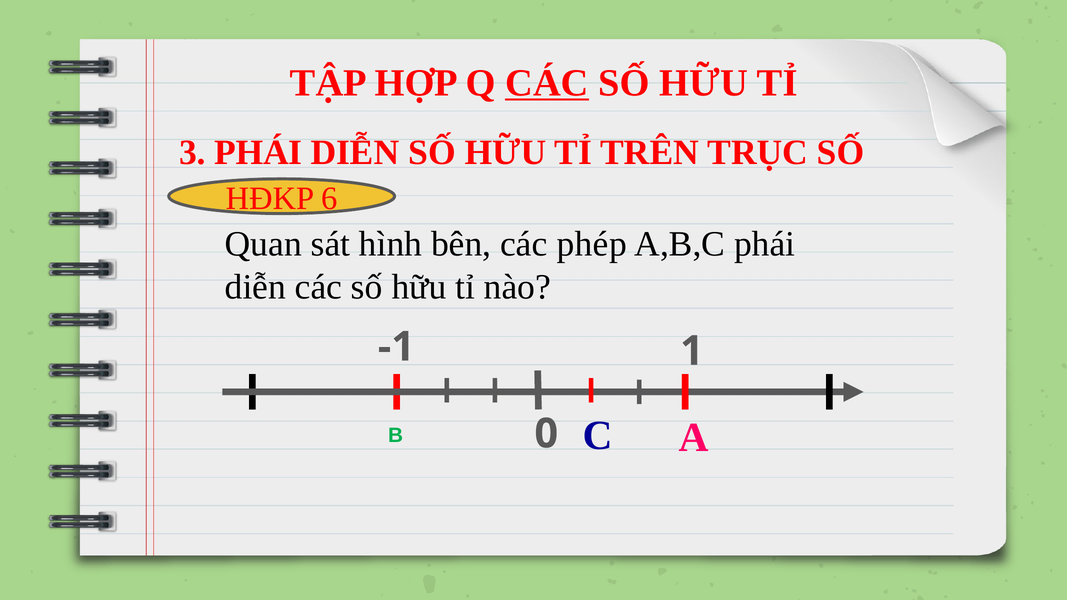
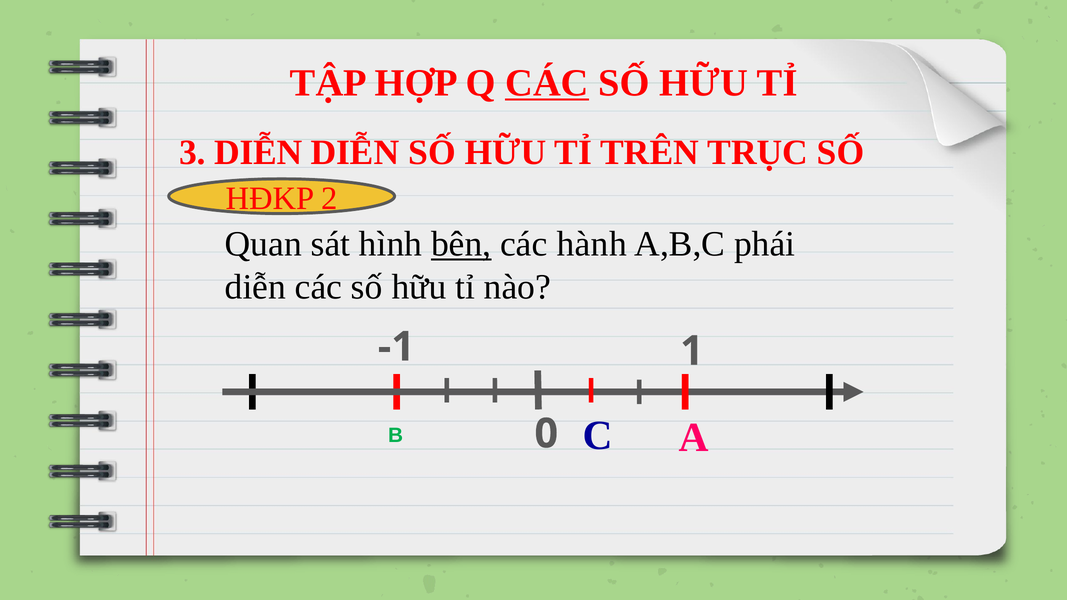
3 PHÁI: PHÁI -> DIỄN (258, 152)
6: 6 -> 2 (329, 199)
bên underline: none -> present (461, 244)
phép: phép -> hành (592, 244)
